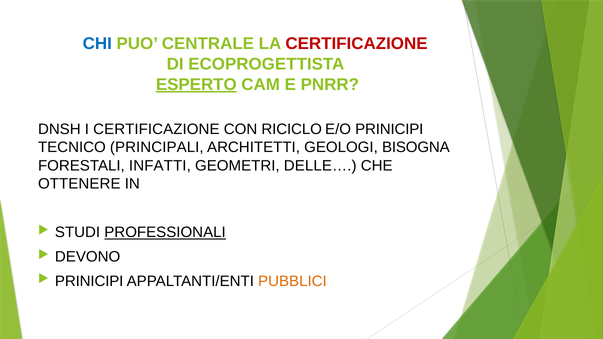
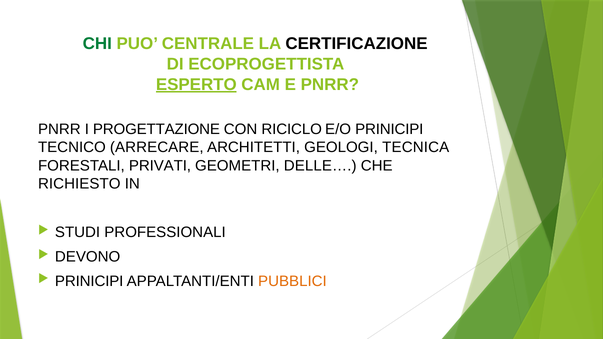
CHI colour: blue -> green (97, 44)
CERTIFICAZIONE colour: red -> black (356, 44)
DNSH: DNSH -> PNRR (59, 129)
I CERTIFICAZIONE: CERTIFICAZIONE -> PROGETTAZIONE (156, 129)
PRINCIPALI: PRINCIPALI -> ARRECARE (157, 148)
BISOGNA: BISOGNA -> TECNICA (416, 148)
INFATTI: INFATTI -> PRIVATI (160, 166)
OTTENERE: OTTENERE -> RICHIESTO (79, 184)
PROFESSIONALI underline: present -> none (165, 232)
